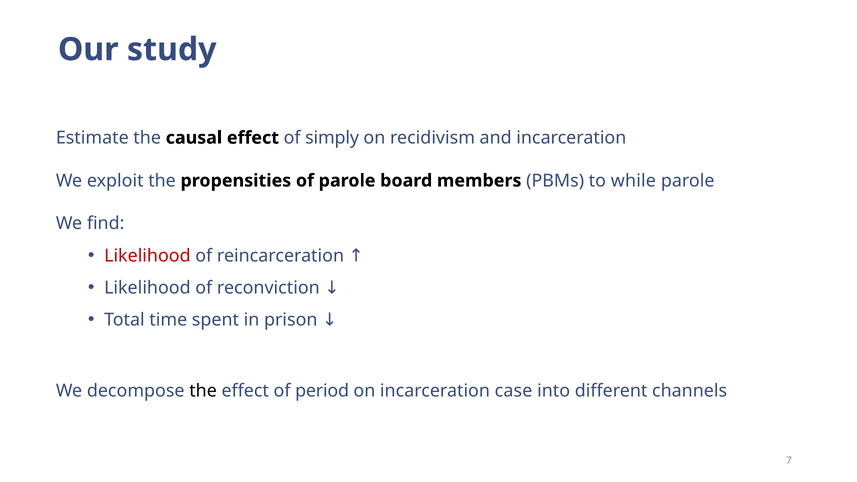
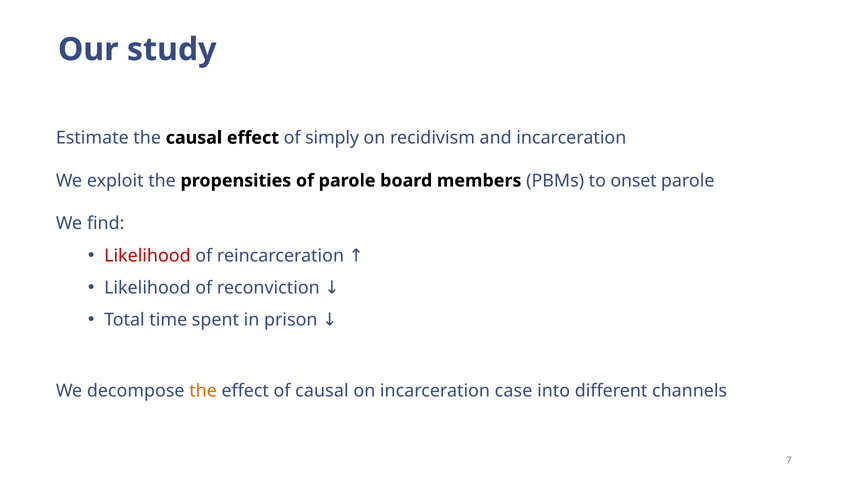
while: while -> onset (634, 181)
the colour: black -> orange (203, 391)
of period: period -> causal (322, 391)
